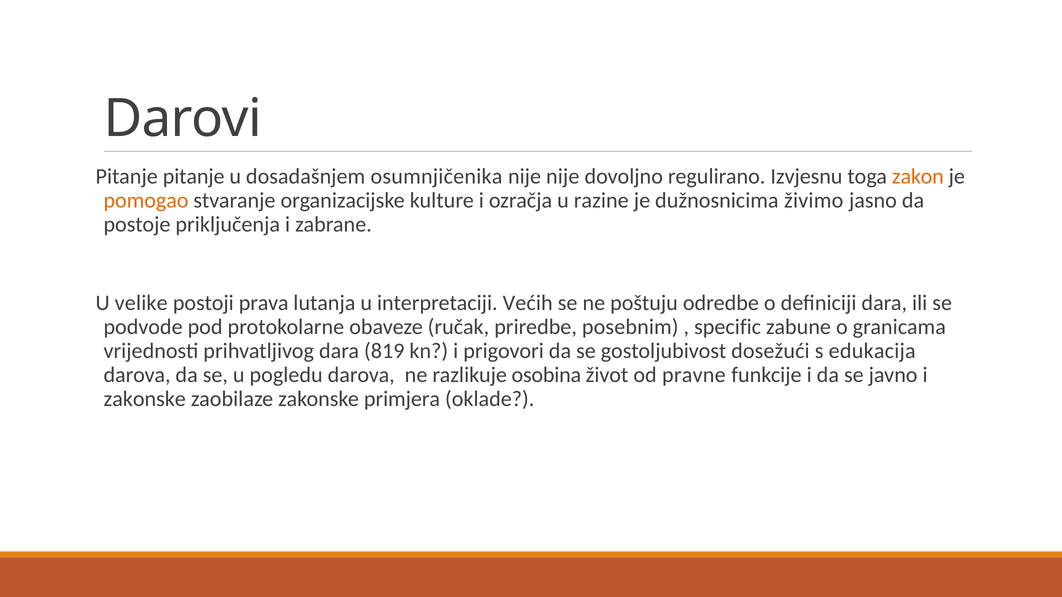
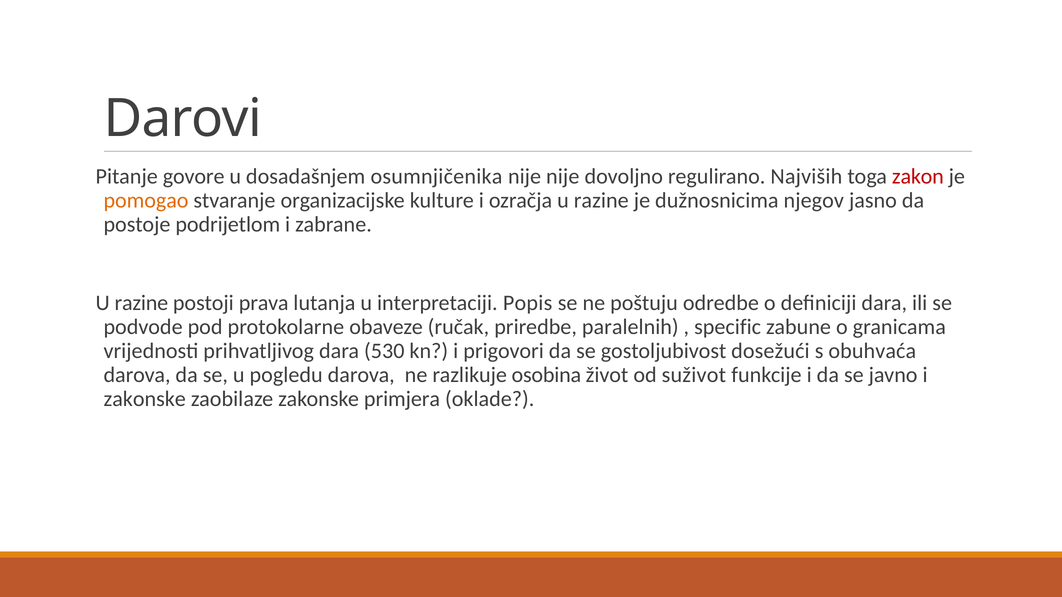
Pitanje pitanje: pitanje -> govore (194, 177)
Izvjesnu: Izvjesnu -> Najviših (806, 177)
zakon colour: orange -> red (918, 177)
živimo: živimo -> njegov (814, 201)
priključenja: priključenja -> podrijetlom (228, 224)
velike: velike -> razine (141, 303)
Većih: Većih -> Popis (528, 303)
posebnim: posebnim -> paralelnih (630, 327)
819: 819 -> 530 (384, 351)
edukacija: edukacija -> obuhvaća (872, 351)
pravne: pravne -> suživot (694, 375)
